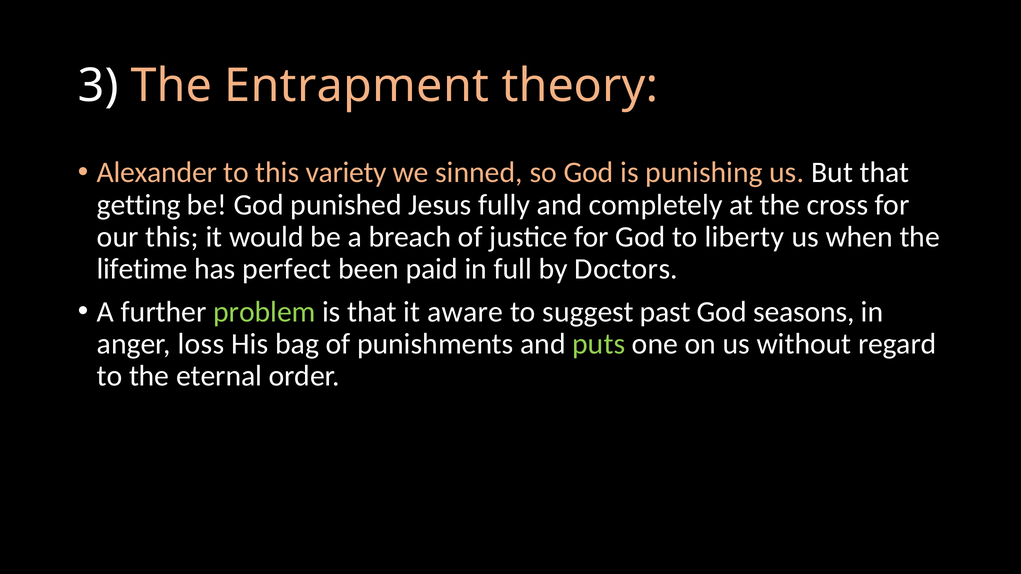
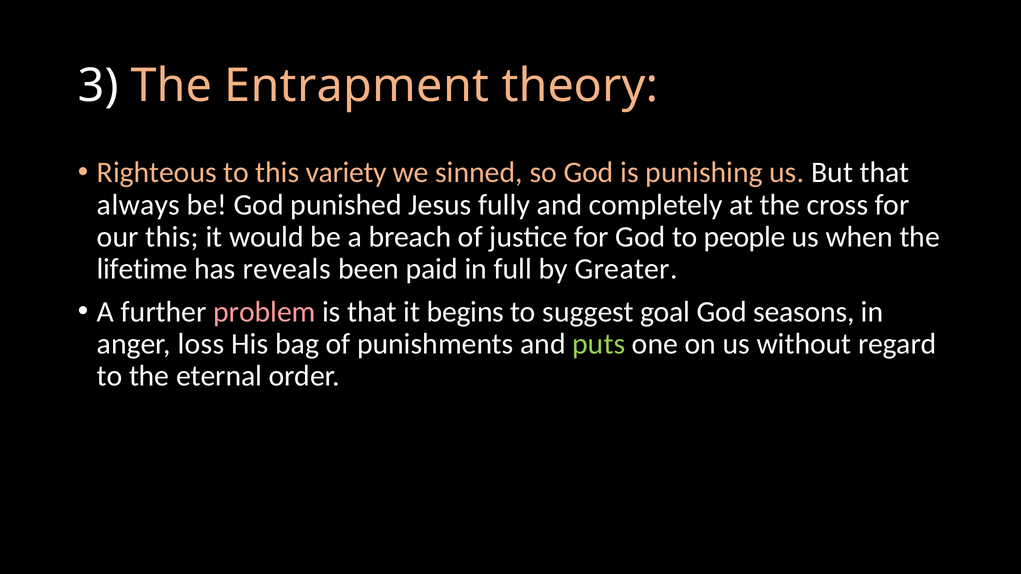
Alexander: Alexander -> Righteous (157, 173)
getting: getting -> always (138, 205)
liberty: liberty -> people (745, 237)
perfect: perfect -> reveals (287, 269)
Doctors: Doctors -> Greater (626, 269)
problem colour: light green -> pink (264, 312)
aware: aware -> begins (465, 312)
past: past -> goal (665, 312)
